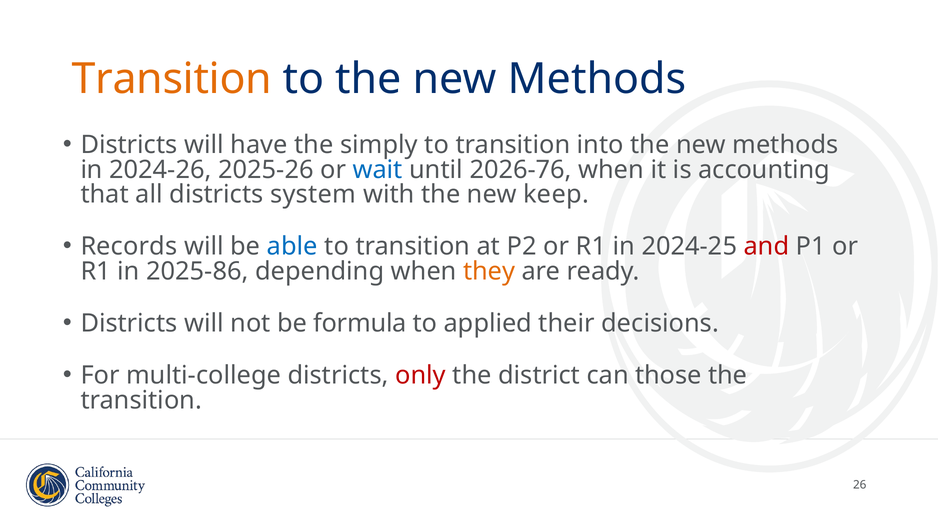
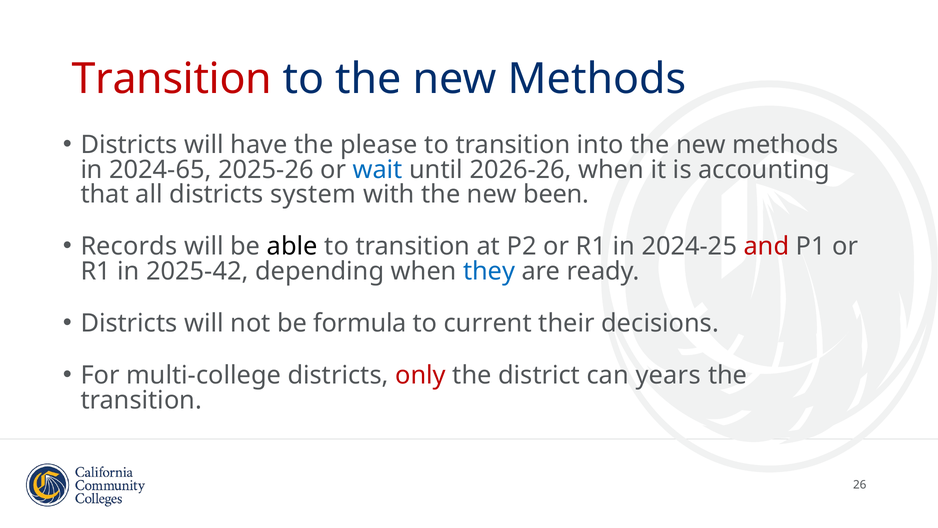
Transition colour: orange -> red (172, 79)
simply: simply -> please (379, 145)
2024-26: 2024-26 -> 2024-65 (160, 170)
2026-76: 2026-76 -> 2026-26 (521, 170)
keep: keep -> been (556, 194)
able colour: blue -> black (292, 246)
2025-86: 2025-86 -> 2025-42 (197, 271)
they colour: orange -> blue (489, 271)
applied: applied -> current (488, 323)
those: those -> years (668, 375)
